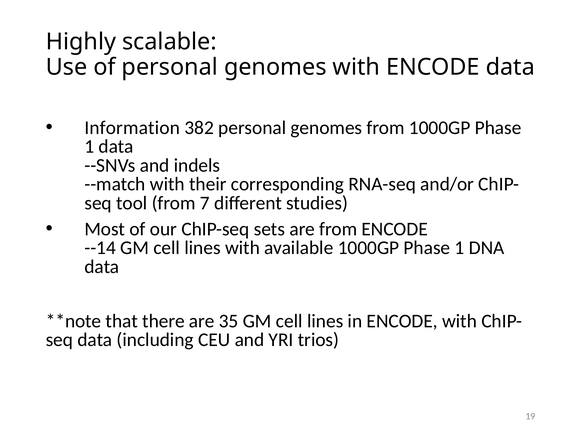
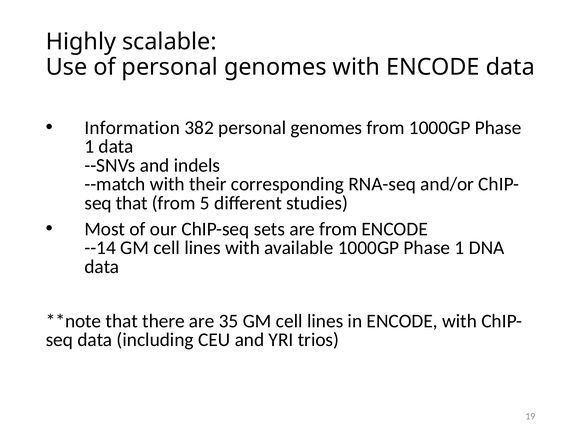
tool: tool -> that (132, 203)
7: 7 -> 5 (205, 203)
